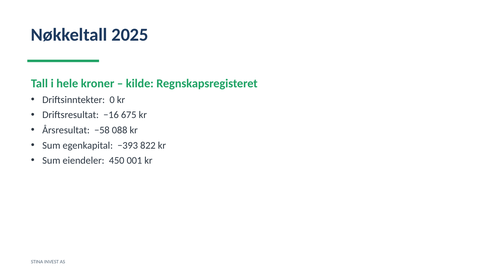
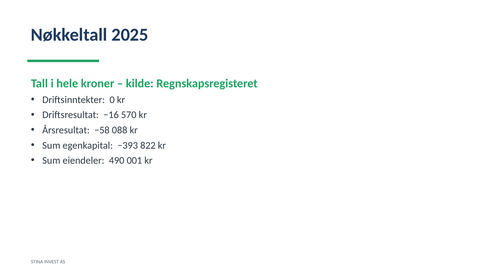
675: 675 -> 570 (129, 115)
450: 450 -> 490 (117, 161)
